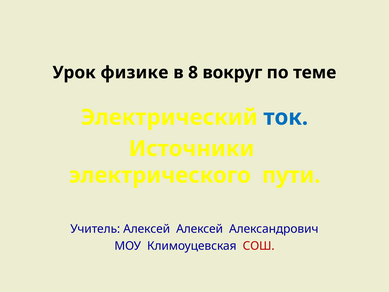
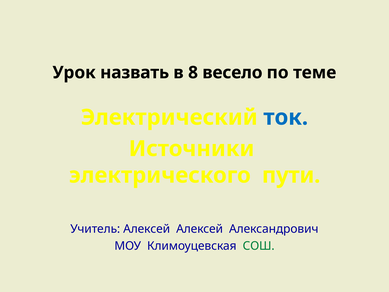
физике: физике -> назвать (135, 73)
вокруг: вокруг -> весело (232, 73)
СОШ colour: red -> green (259, 246)
